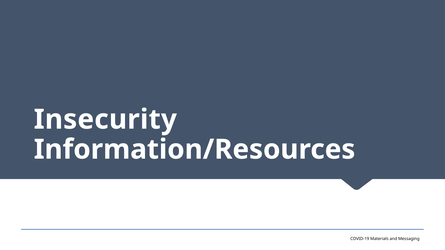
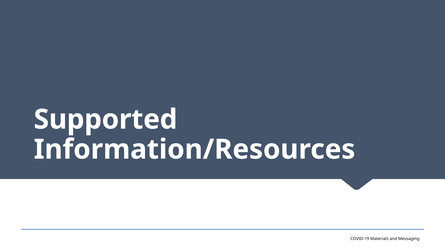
Insecurity: Insecurity -> Supported (106, 120)
